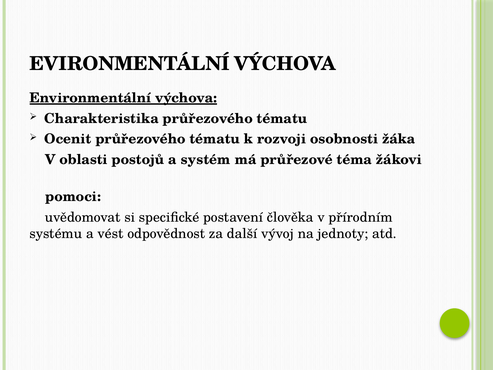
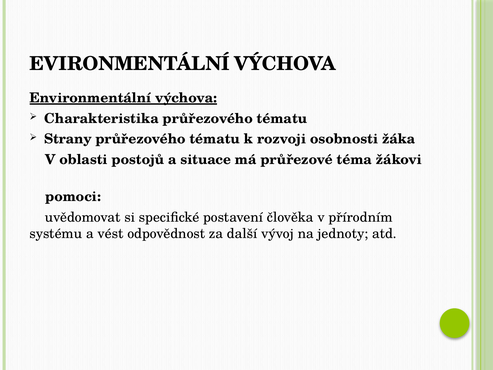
Ocenit: Ocenit -> Strany (68, 139)
systém: systém -> situace (206, 160)
